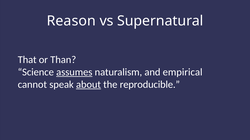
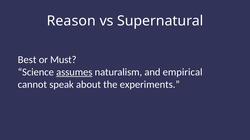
That: That -> Best (27, 60)
Than: Than -> Must (63, 60)
about underline: present -> none (88, 85)
reproducible: reproducible -> experiments (150, 85)
